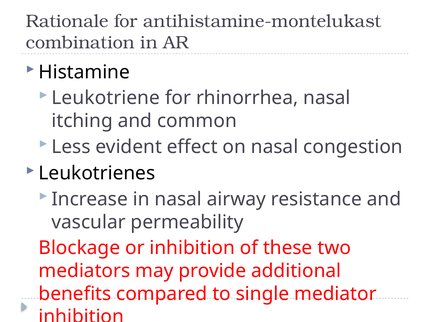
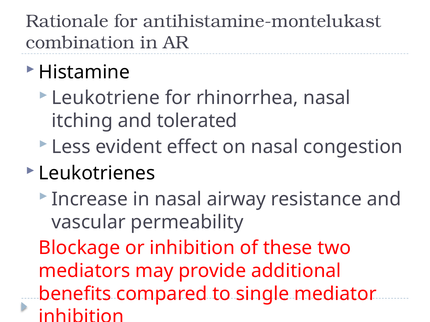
common: common -> tolerated (197, 121)
